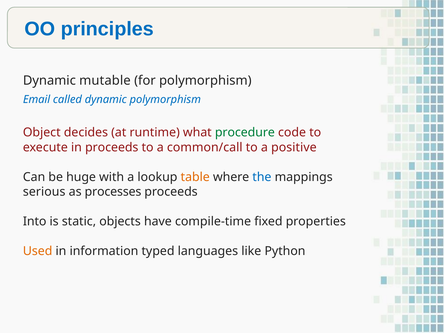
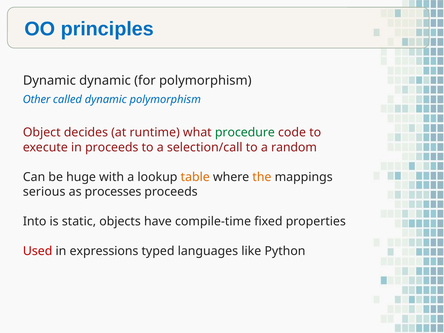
Dynamic mutable: mutable -> dynamic (105, 81)
Email: Email -> Other (37, 99)
common/call: common/call -> selection/call (205, 147)
positive: positive -> random (294, 147)
the colour: blue -> orange (262, 177)
Used colour: orange -> red (38, 251)
information: information -> expressions (104, 251)
